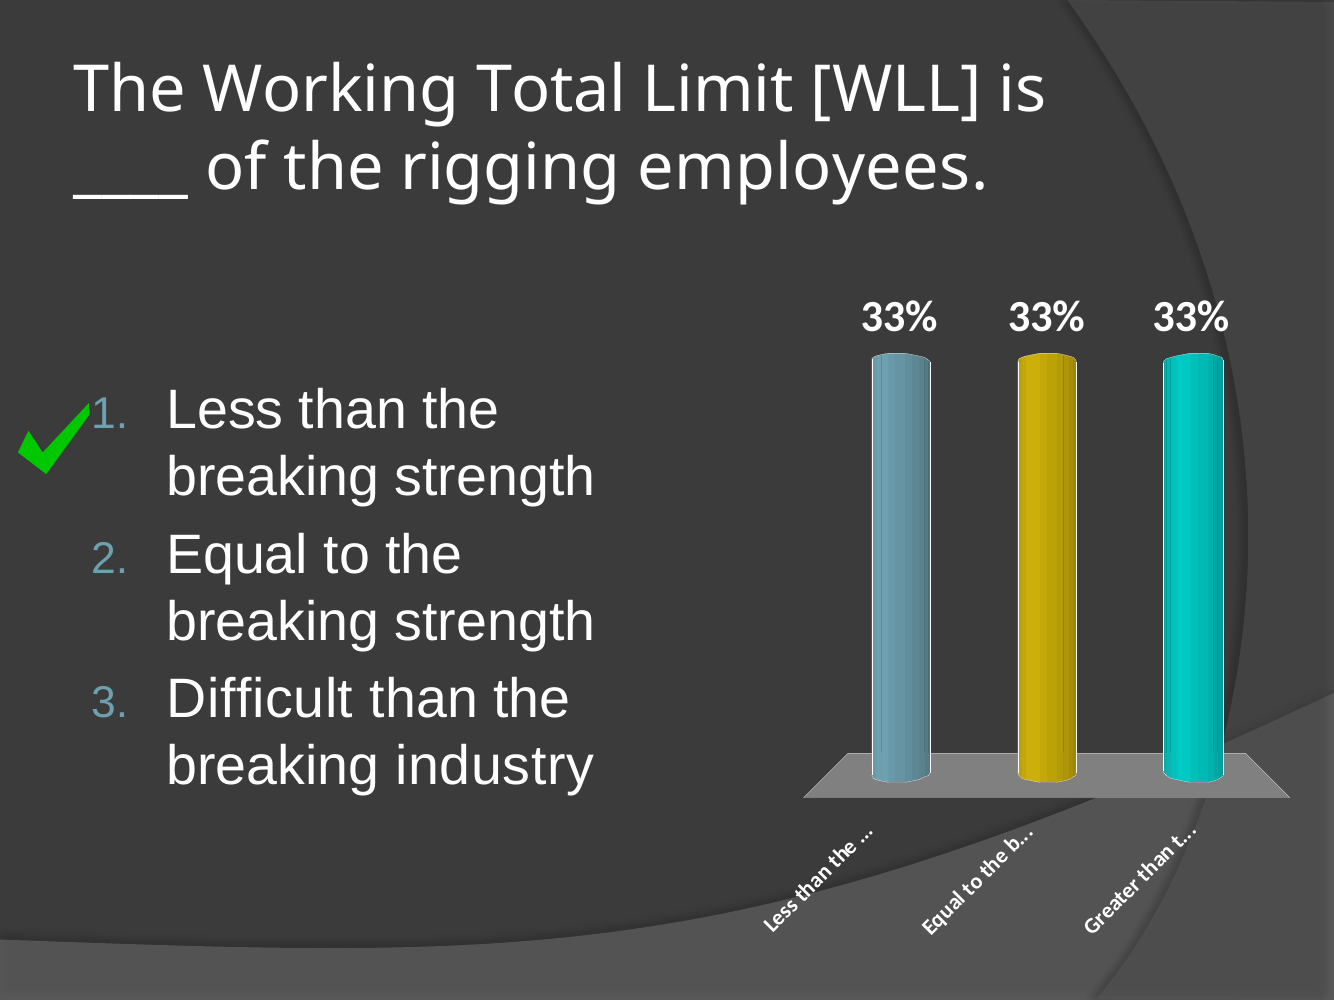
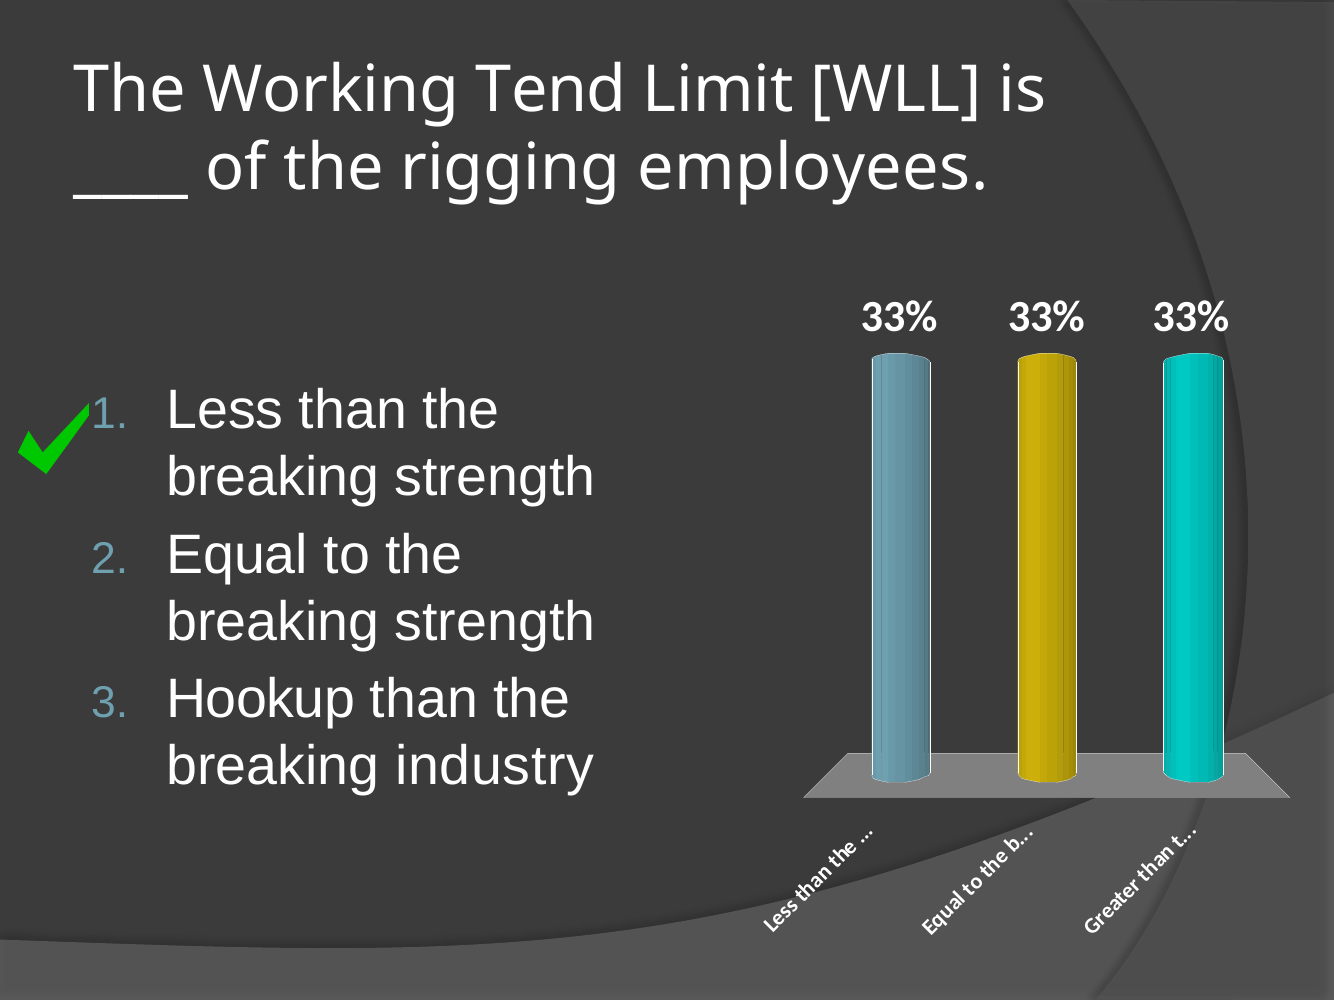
Total: Total -> Tend (551, 90)
Difficult: Difficult -> Hookup (261, 700)
